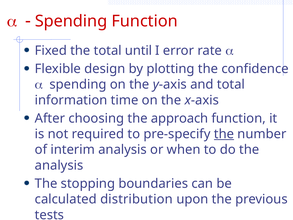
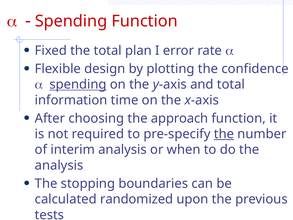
until: until -> plan (138, 51)
spending underline: none -> present (78, 84)
distribution: distribution -> randomized (137, 199)
